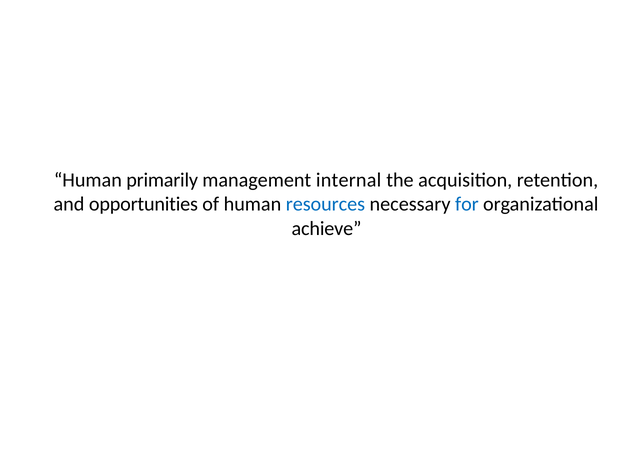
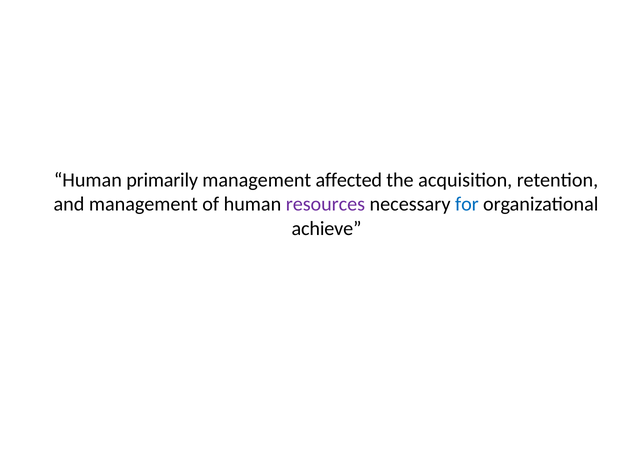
internal: internal -> affected (349, 180)
and opportunities: opportunities -> management (143, 204)
resources colour: blue -> purple (325, 204)
